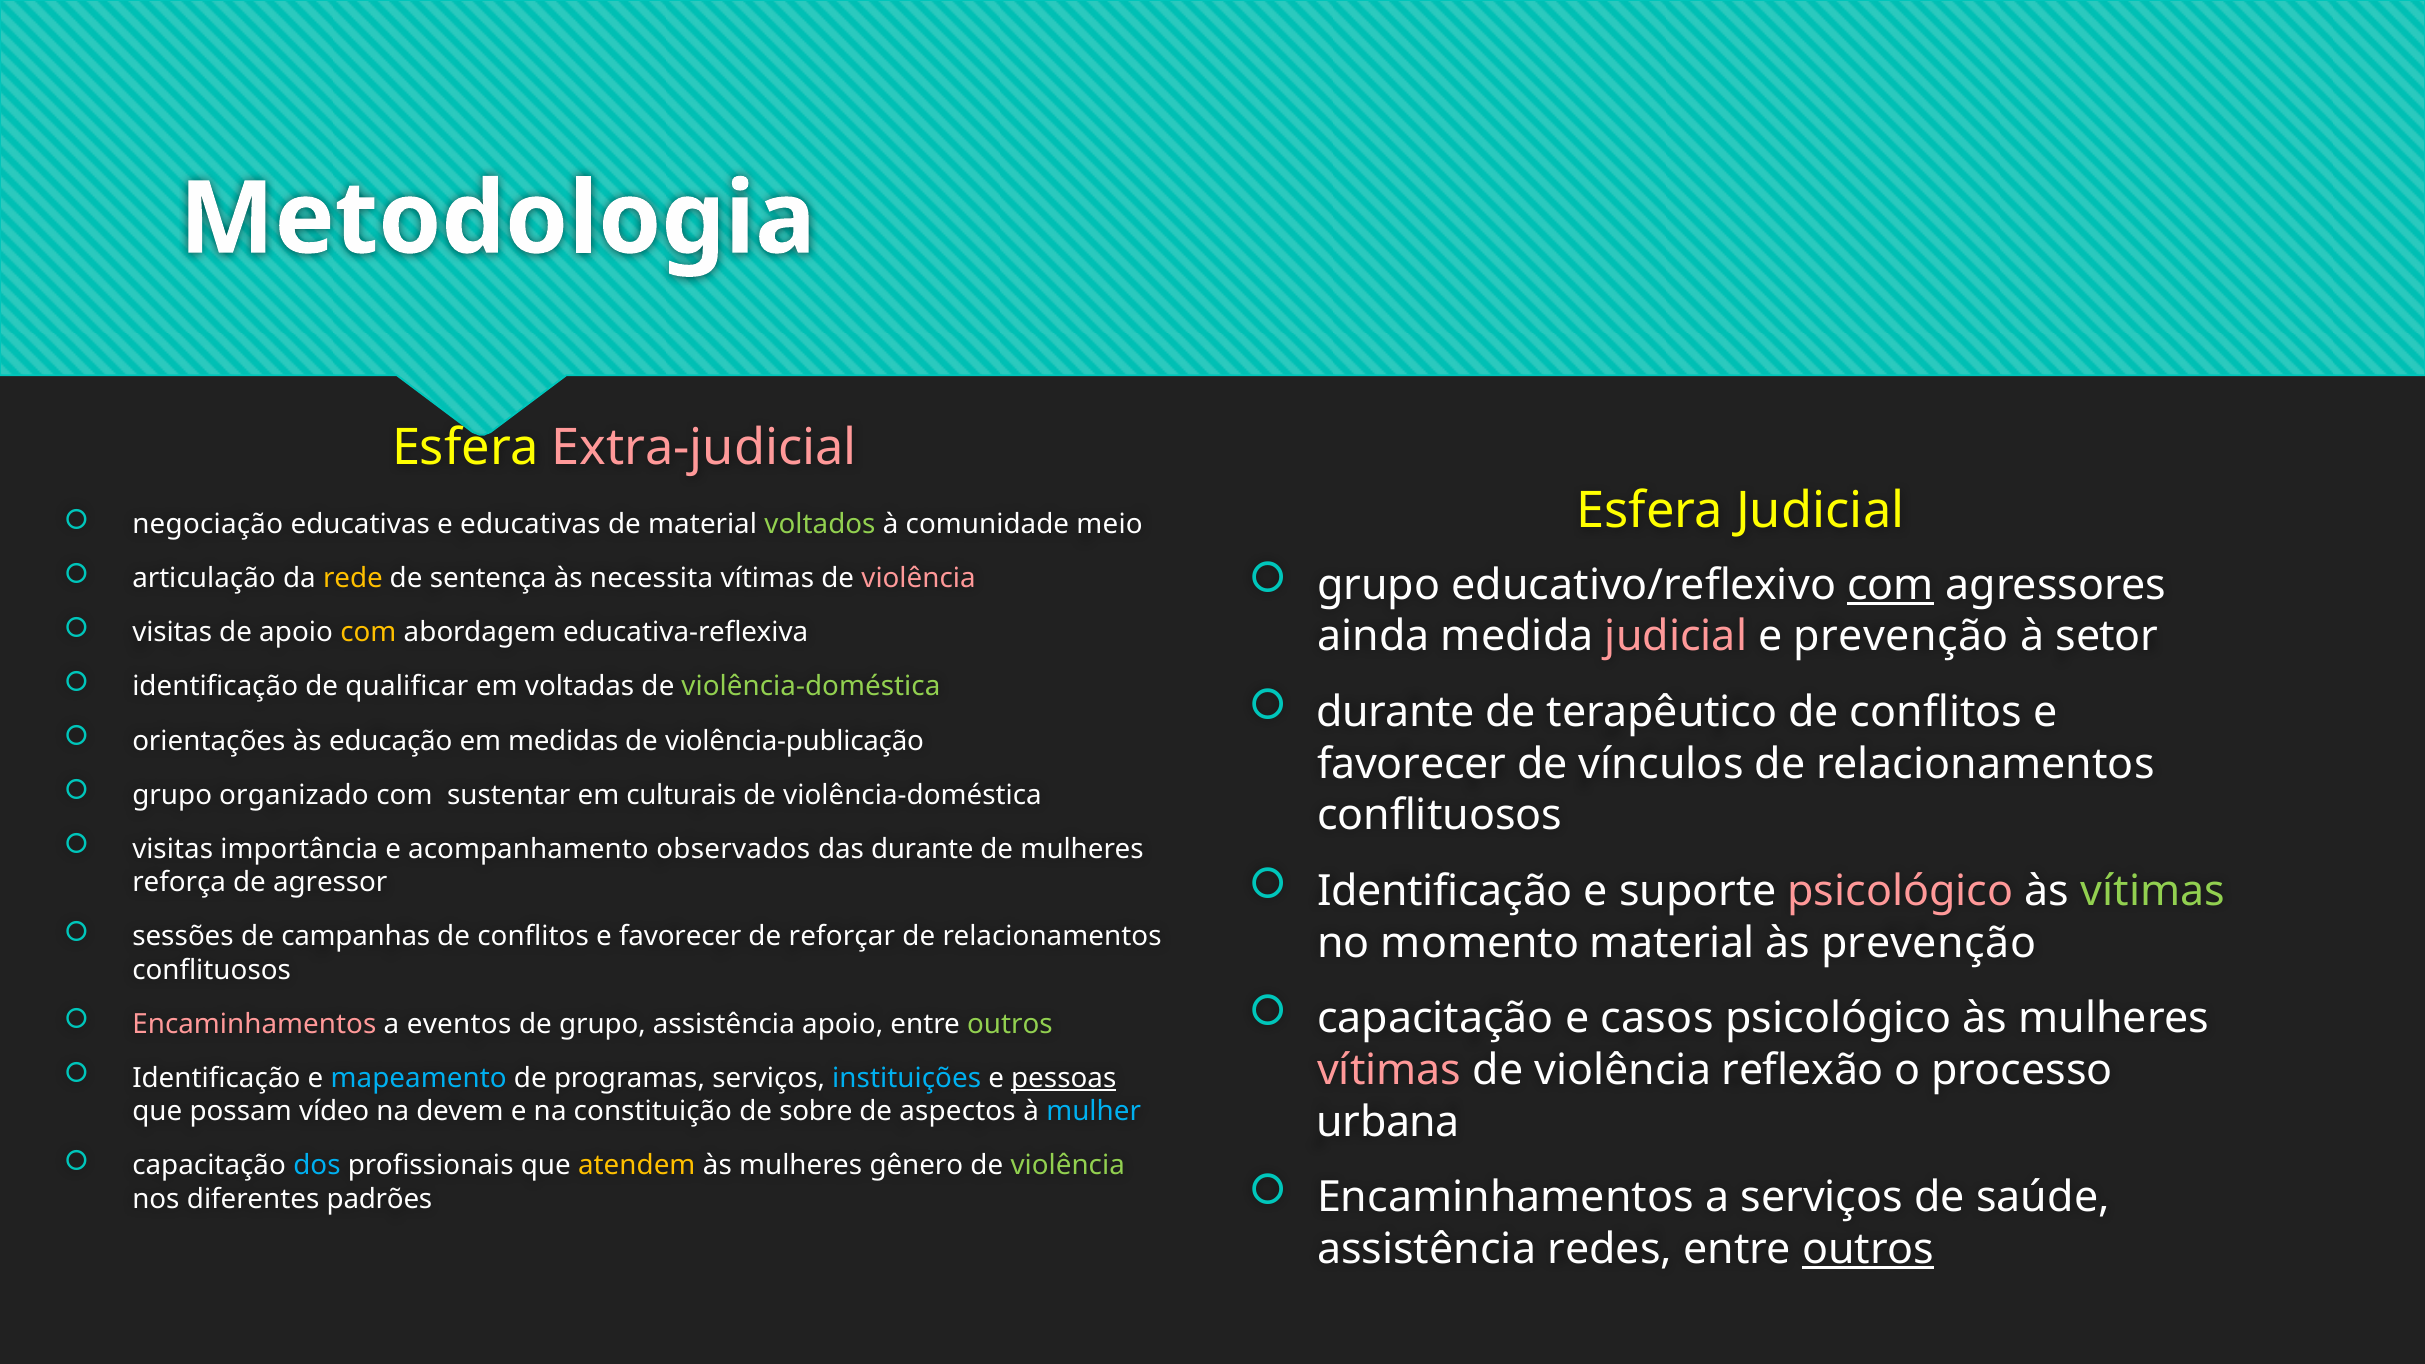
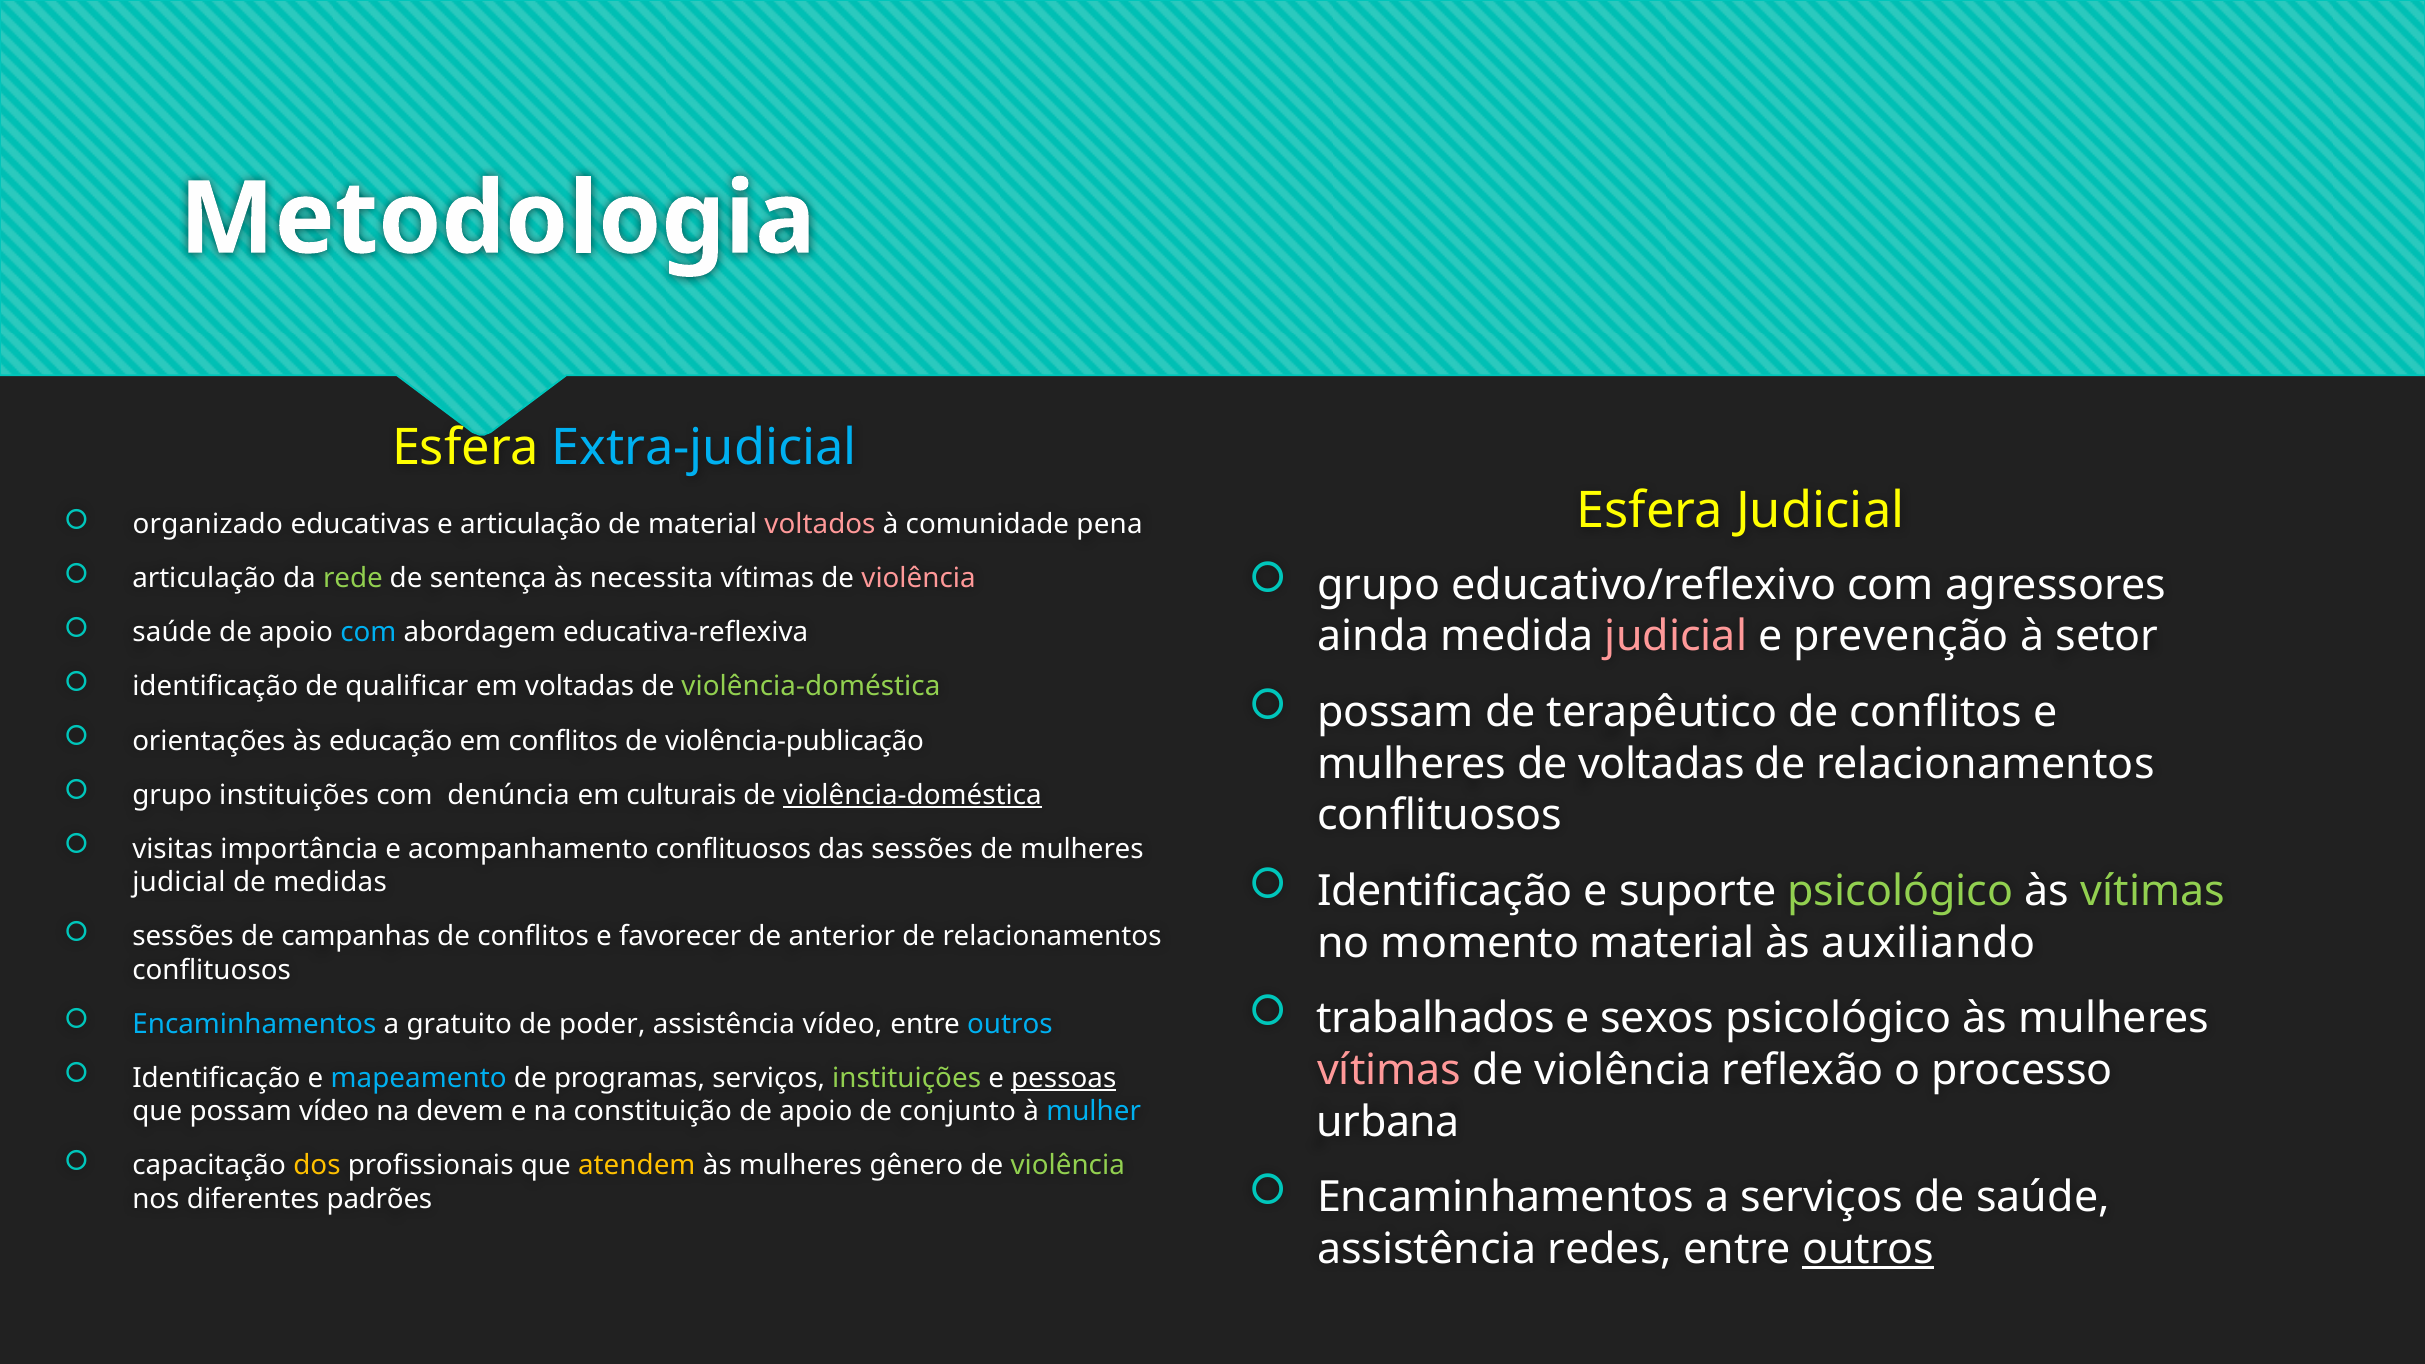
Extra-judicial colour: pink -> light blue (704, 448)
negociação: negociação -> organizado (208, 524)
e educativas: educativas -> articulação (531, 524)
voltados colour: light green -> pink (820, 524)
meio: meio -> pena (1110, 524)
com underline: present -> none (1891, 585)
rede colour: yellow -> light green (353, 578)
visitas: visitas -> saúde (172, 633)
com colour: yellow -> light blue (368, 633)
durante: durante -> possam (1396, 712)
em medidas: medidas -> conflitos (563, 741)
favorecer: favorecer -> mulheres (1412, 764)
de vínculos: vínculos -> voltadas (1661, 764)
grupo organizado: organizado -> instituições (294, 795)
sustentar: sustentar -> denúncia (509, 795)
violência-doméstica underline: none -> present (913, 795)
acompanhamento observados: observados -> conflituosos (733, 849)
das durante: durante -> sessões (922, 849)
psicológico colour: pink -> light green (1901, 891)
reforça: reforça -> judicial (179, 883)
agressor: agressor -> medidas (330, 883)
reforçar: reforçar -> anterior (842, 937)
às prevenção: prevenção -> auxiliando (1929, 943)
capacitação: capacitação -> trabalhados (1436, 1019)
casos: casos -> sexos (1657, 1019)
Encaminhamentos colour: pink -> light blue (254, 1024)
eventos: eventos -> gratuito (459, 1024)
de grupo: grupo -> poder (602, 1024)
assistência apoio: apoio -> vídeo (843, 1024)
outros colour: light green -> light blue (1010, 1024)
instituições colour: light blue -> light green (907, 1078)
constituição de sobre: sobre -> apoio (816, 1112)
aspectos: aspectos -> conjunto (958, 1112)
dos colour: light blue -> yellow (317, 1166)
